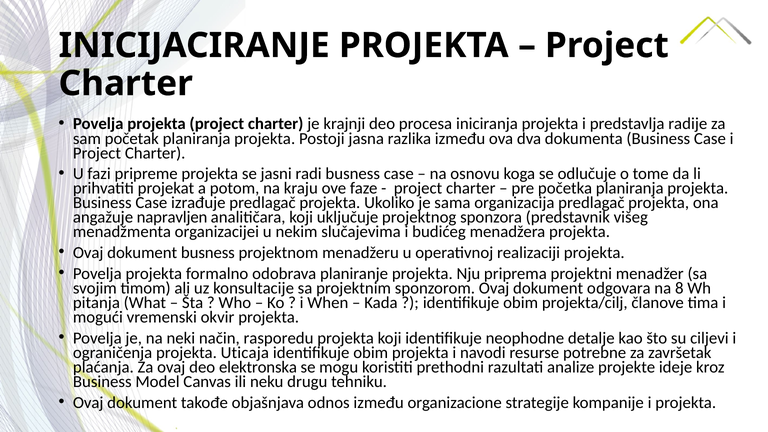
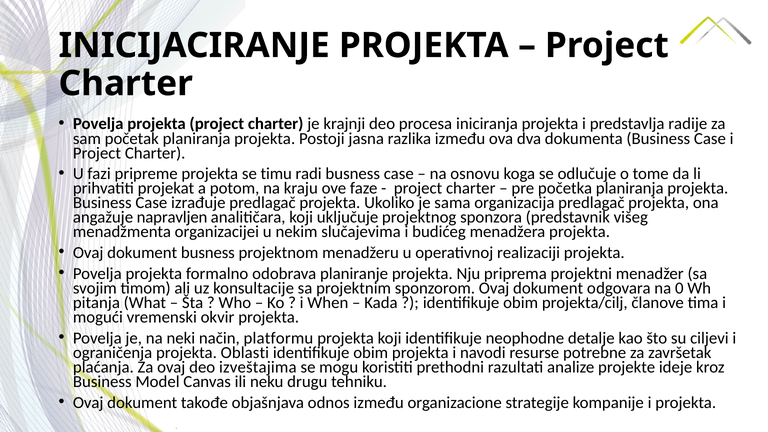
jasni: jasni -> timu (276, 174)
8: 8 -> 0 (679, 288)
rasporedu: rasporedu -> platformu (278, 338)
Uticaja: Uticaja -> Oblasti (245, 353)
elektronska: elektronska -> izveštajima (258, 367)
